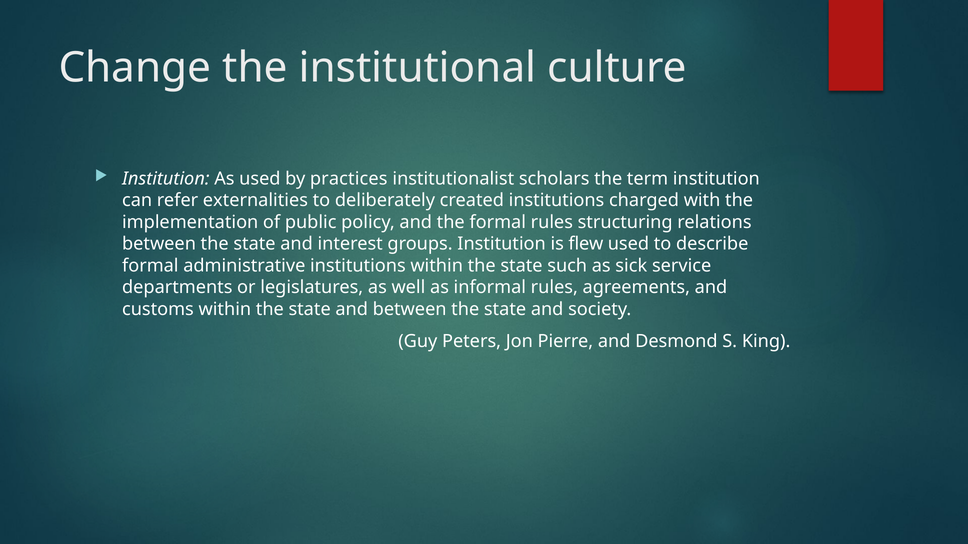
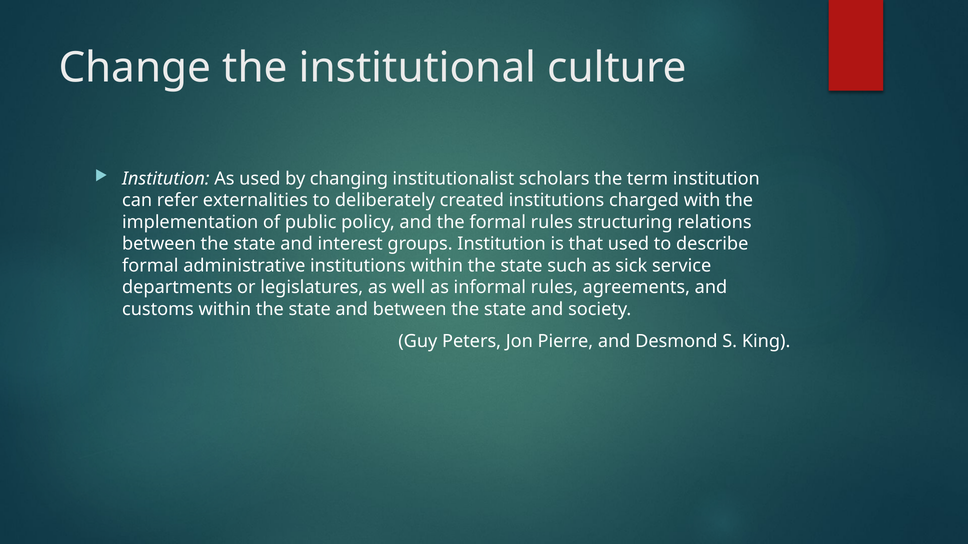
practices: practices -> changing (349, 179)
flew: flew -> that (586, 244)
